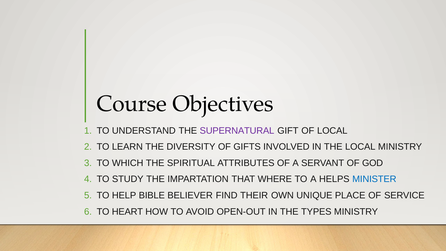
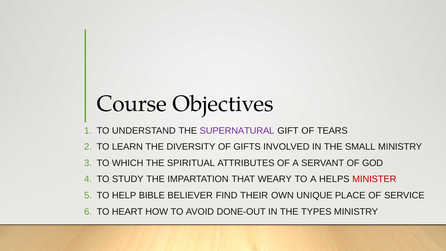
OF LOCAL: LOCAL -> TEARS (332, 131)
THE LOCAL: LOCAL -> SMALL (360, 147)
WHERE: WHERE -> WEARY (275, 179)
MINISTER colour: blue -> red (374, 179)
OPEN-OUT: OPEN-OUT -> DONE-OUT (241, 212)
